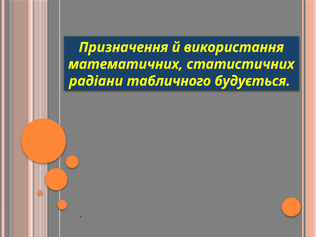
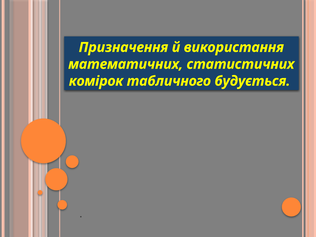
радіани: радіани -> комірок (96, 81)
